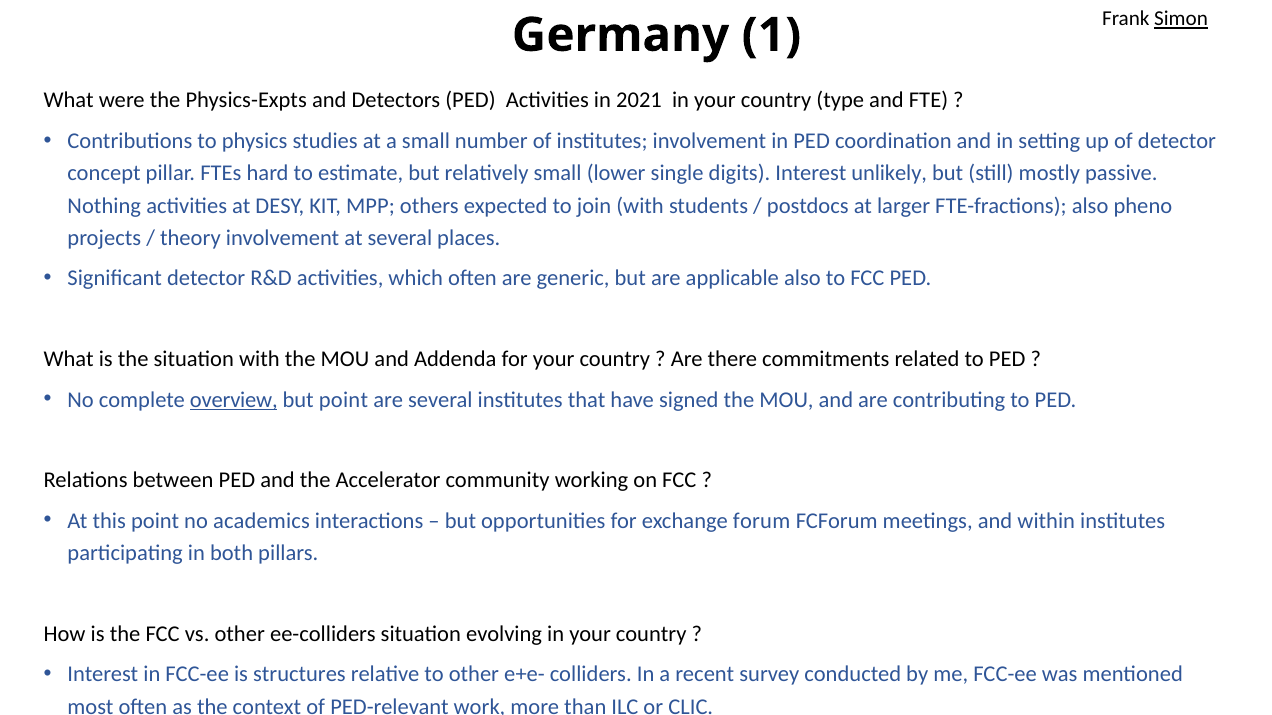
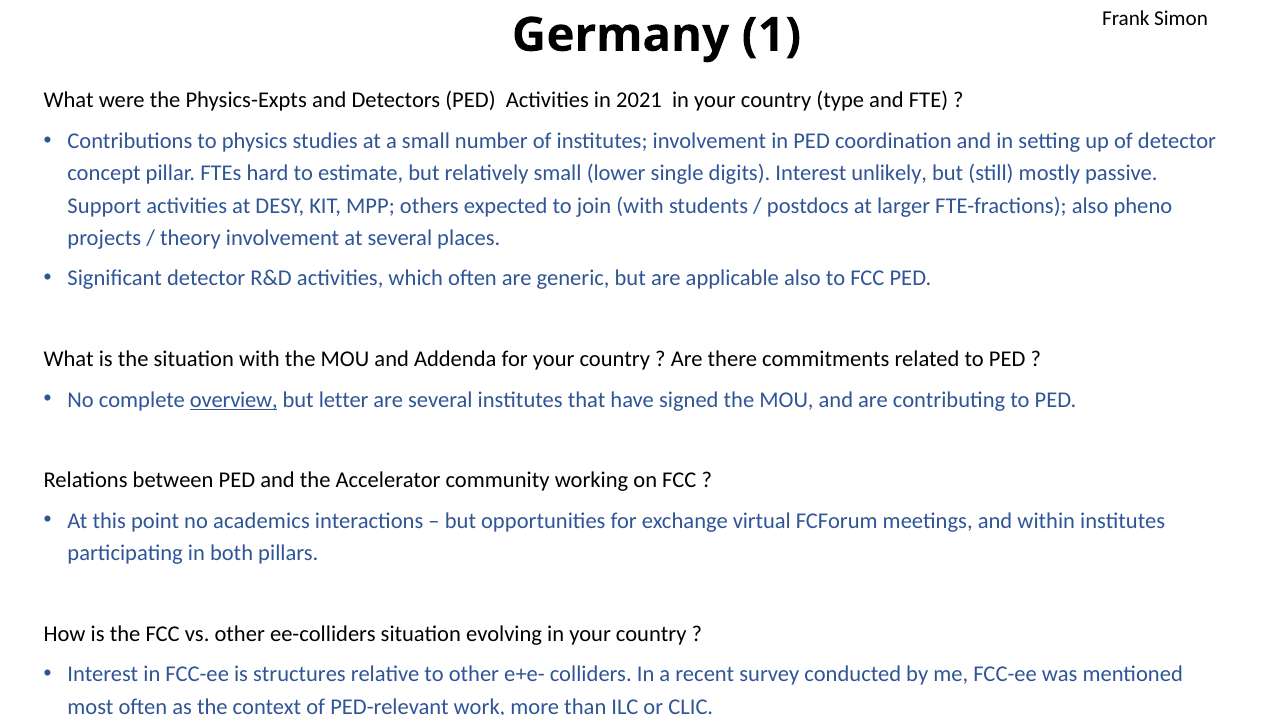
Simon underline: present -> none (1181, 19)
Nothing: Nothing -> Support (104, 206)
but point: point -> letter (344, 400)
forum: forum -> virtual (762, 521)
